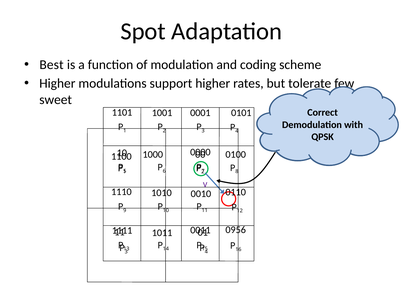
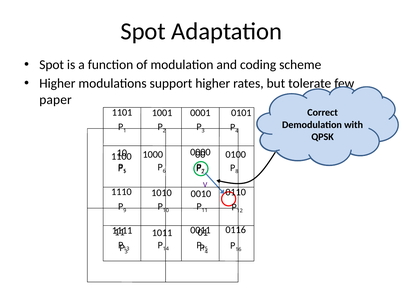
Best: Best -> Spot (52, 65)
sweet: sweet -> paper (56, 100)
0956: 0956 -> 0116 (236, 230)
